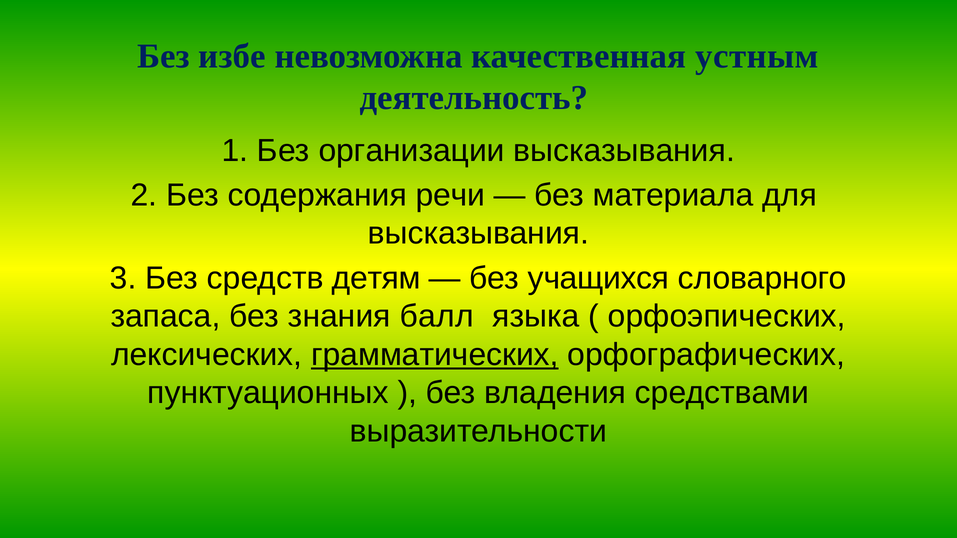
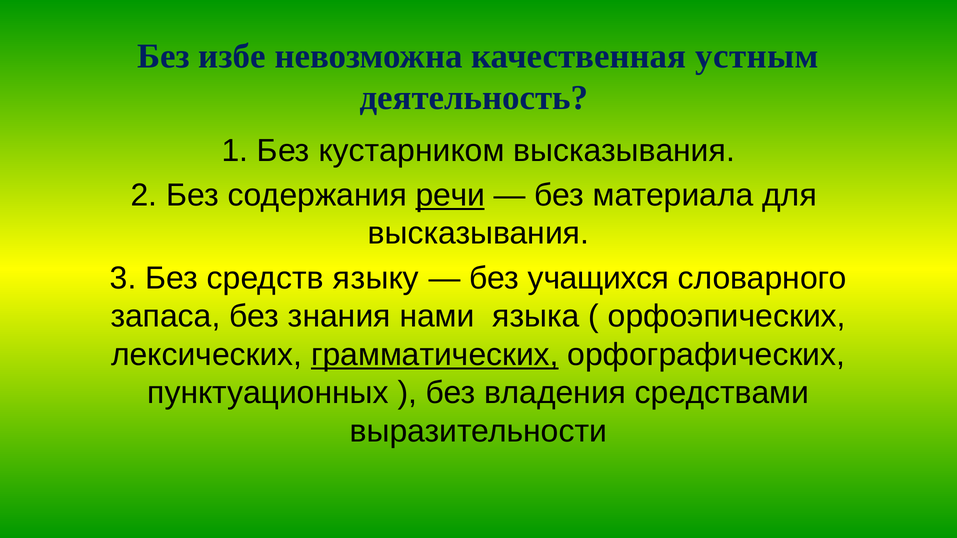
организации: организации -> кустарником (412, 151)
речи underline: none -> present (450, 195)
детям: детям -> языку (376, 278)
балл: балл -> нами (437, 316)
